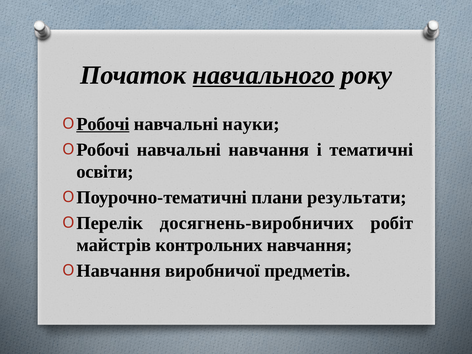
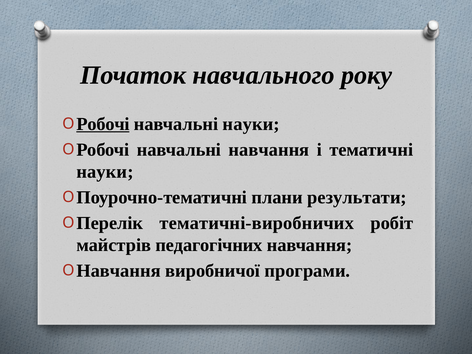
навчального underline: present -> none (264, 75)
освіти: освіти -> науки (105, 172)
досягнень-виробничих: досягнень-виробничих -> тематичні-виробничих (257, 223)
контрольних: контрольних -> педагогічних (209, 245)
предметів: предметів -> програми (307, 271)
